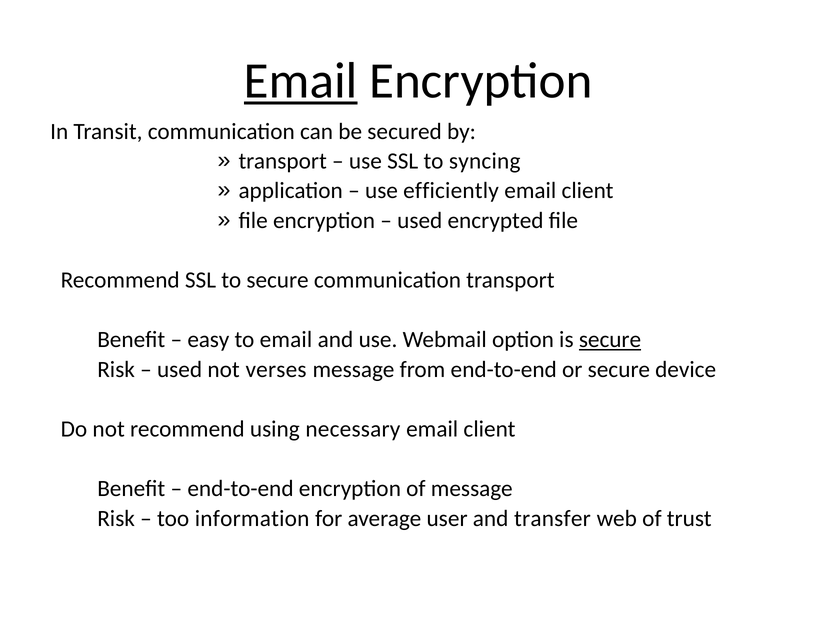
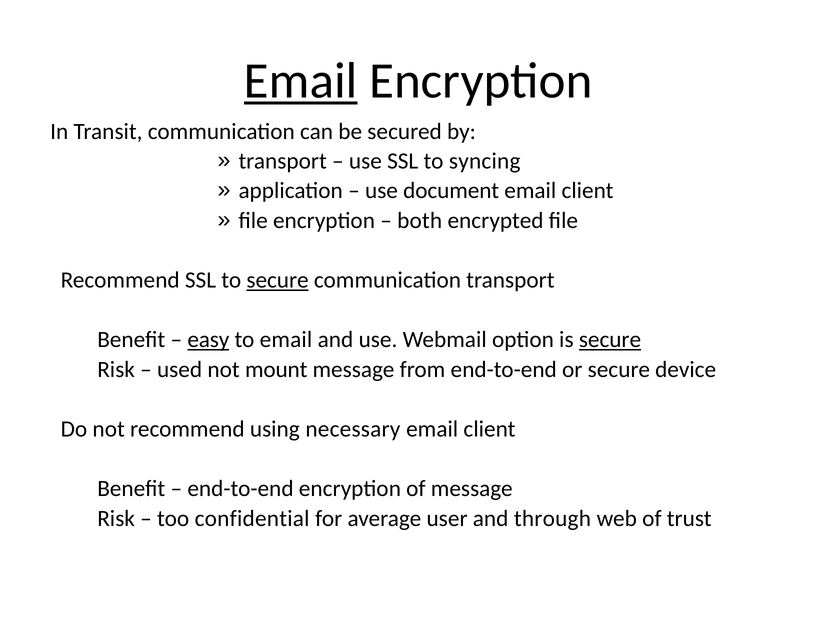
efficiently: efficiently -> document (451, 191)
used: used -> both (420, 220)
secure underline: none -> present (278, 280)
easy underline: none -> present (208, 340)
verses: verses -> mount (276, 369)
information: information -> confidential (252, 518)
transfer: transfer -> through (552, 518)
